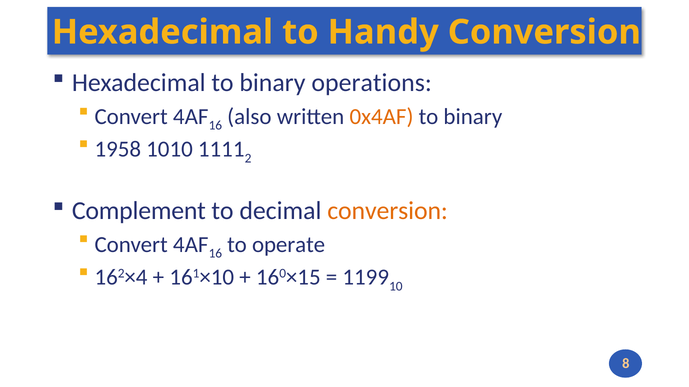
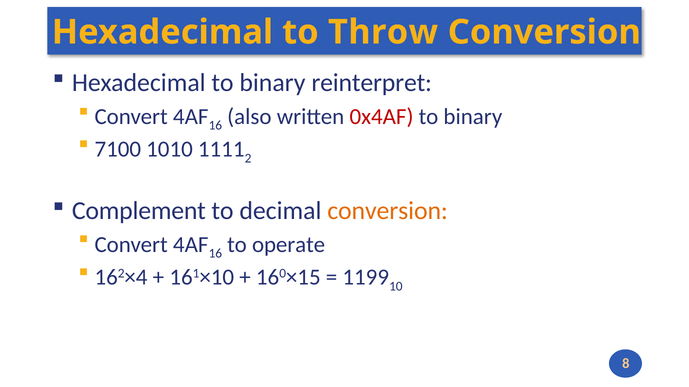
Handy: Handy -> Throw (383, 32)
operations: operations -> reinterpret (372, 83)
0x4AF colour: orange -> red (382, 117)
1958: 1958 -> 7100 (118, 149)
